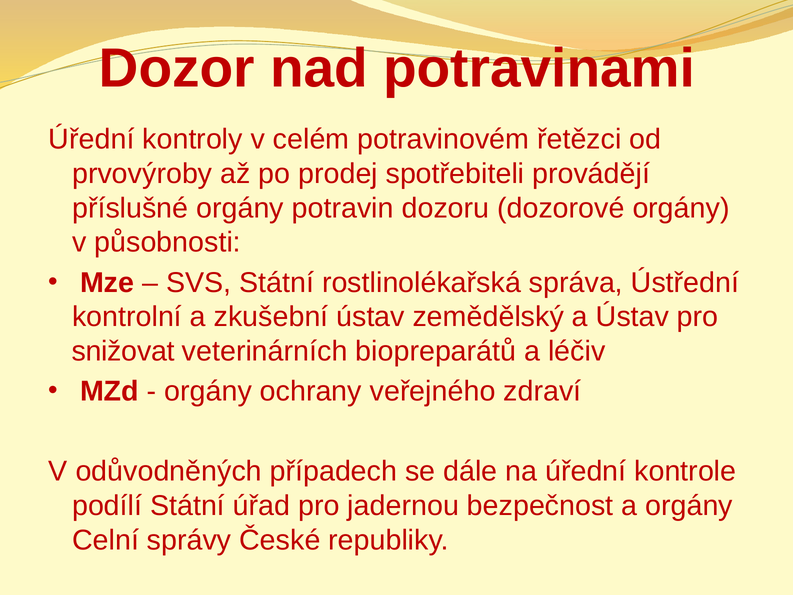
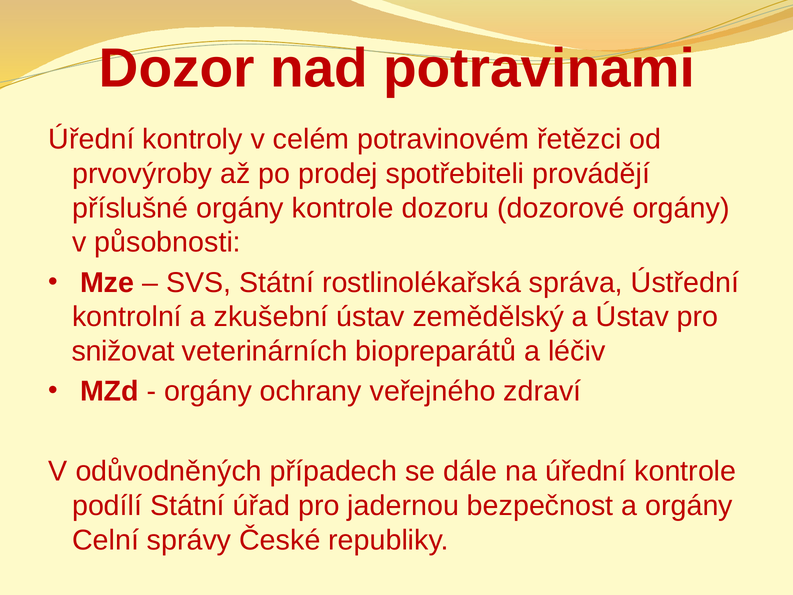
orgány potravin: potravin -> kontrole (343, 208)
